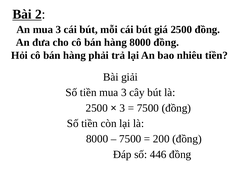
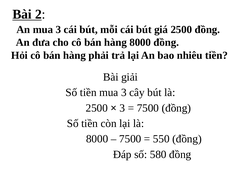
200: 200 -> 550 (161, 139)
446: 446 -> 580 (158, 154)
